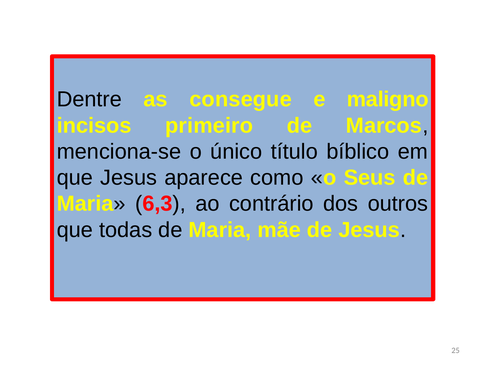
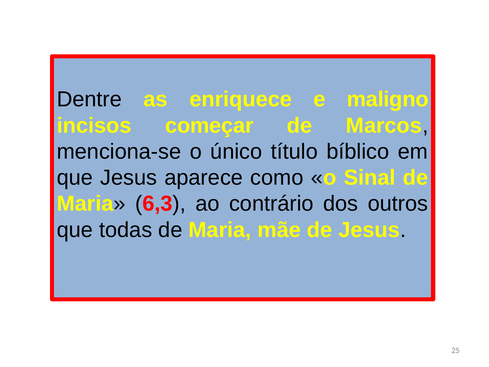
consegue: consegue -> enriquece (241, 99)
primeiro: primeiro -> começar (209, 125)
Seus: Seus -> Sinal (370, 178)
